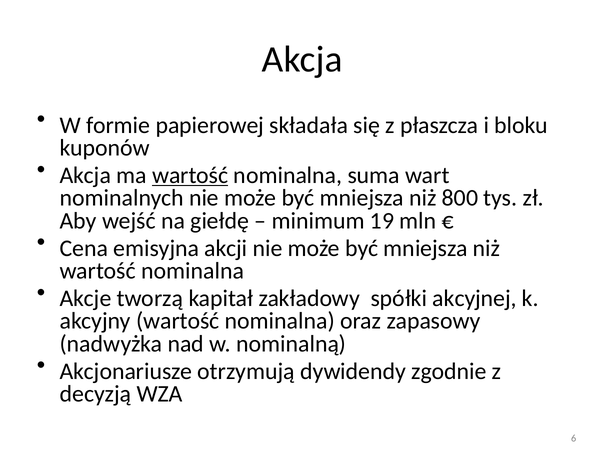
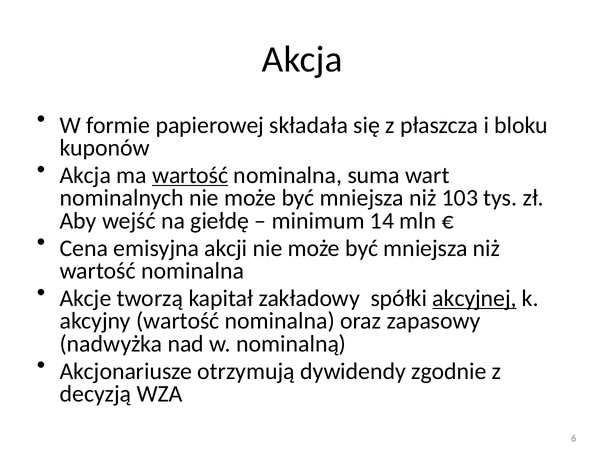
800: 800 -> 103 (460, 198)
19: 19 -> 14 (382, 221)
akcyjnej underline: none -> present (475, 299)
